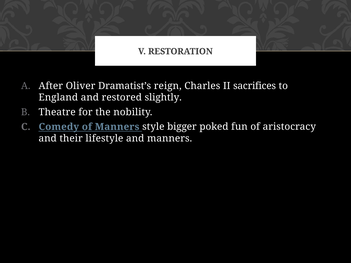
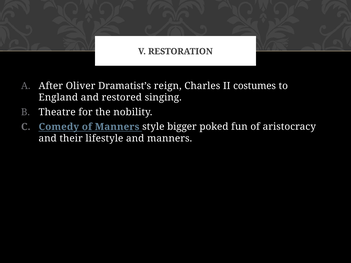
sacrifices: sacrifices -> costumes (255, 86)
slightly: slightly -> singing (163, 98)
